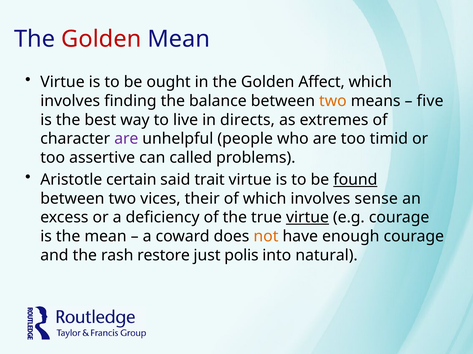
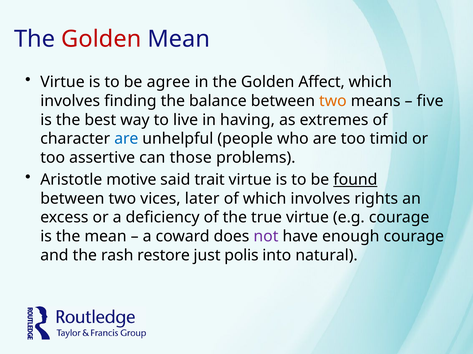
ought: ought -> agree (168, 82)
directs: directs -> having (247, 120)
are colour: purple -> blue (126, 139)
called: called -> those (191, 158)
certain: certain -> motive (131, 180)
their: their -> later (202, 199)
sense: sense -> rights (376, 199)
virtue underline: present -> none (307, 218)
not colour: orange -> purple (266, 237)
